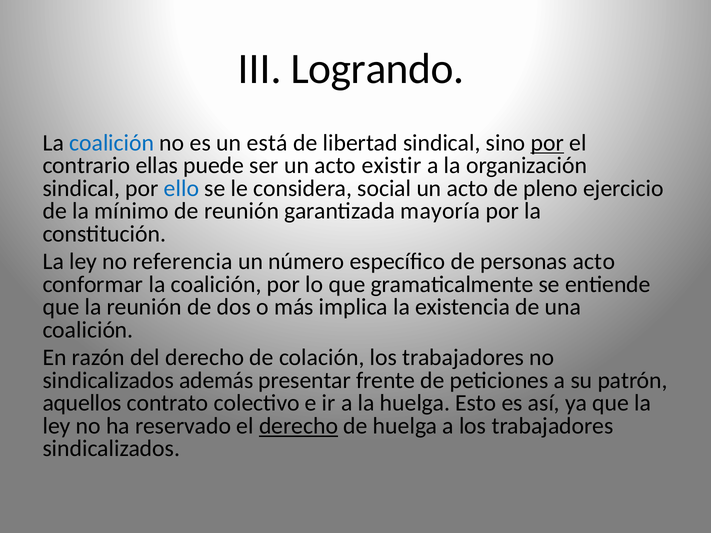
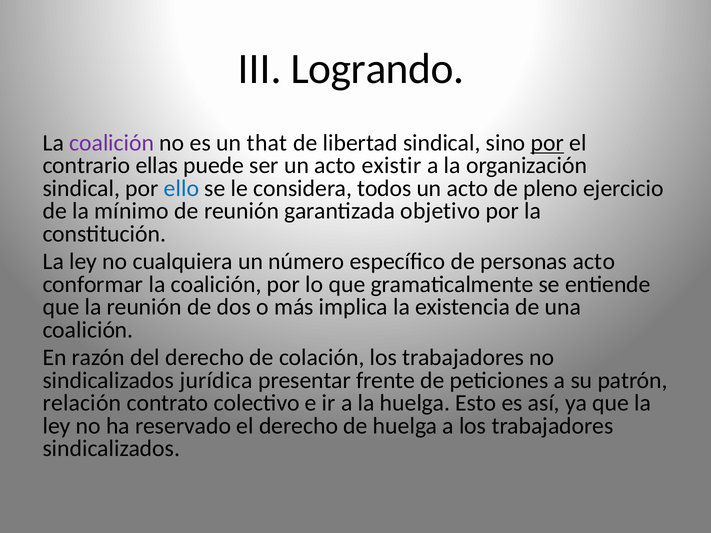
coalición colour: blue -> purple (112, 143)
está: está -> that (267, 143)
social: social -> todos (384, 188)
mayoría: mayoría -> objetivo (440, 211)
referencia: referencia -> cualquiera (183, 262)
además: además -> jurídica (216, 381)
aquellos: aquellos -> relación (82, 403)
derecho underline: present -> none (299, 426)
